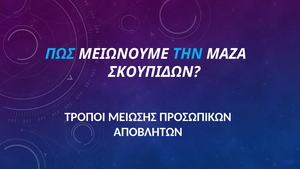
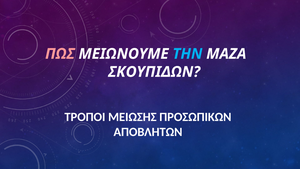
ΠΩΣ colour: light blue -> pink (60, 54)
